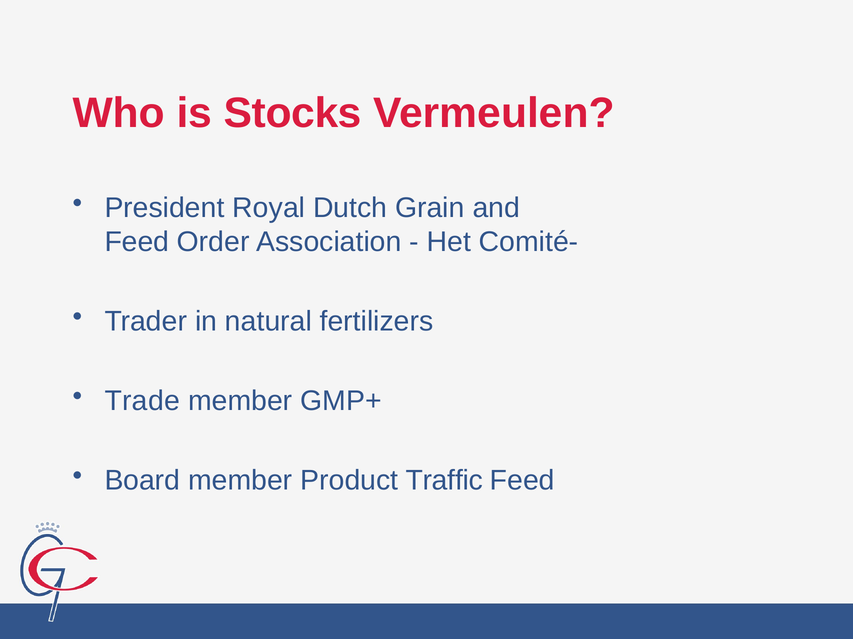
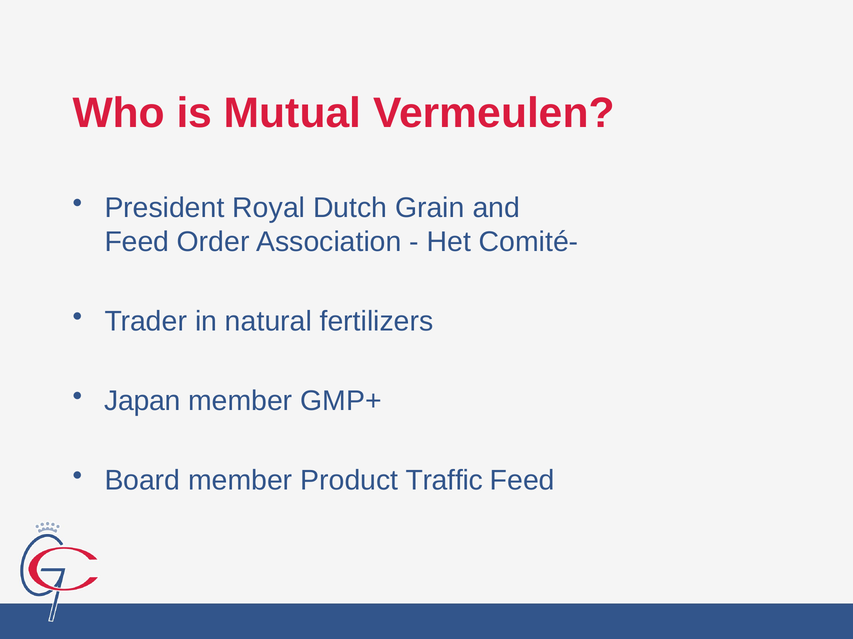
Stocks: Stocks -> Mutual (293, 113)
Trade: Trade -> Japan (143, 401)
